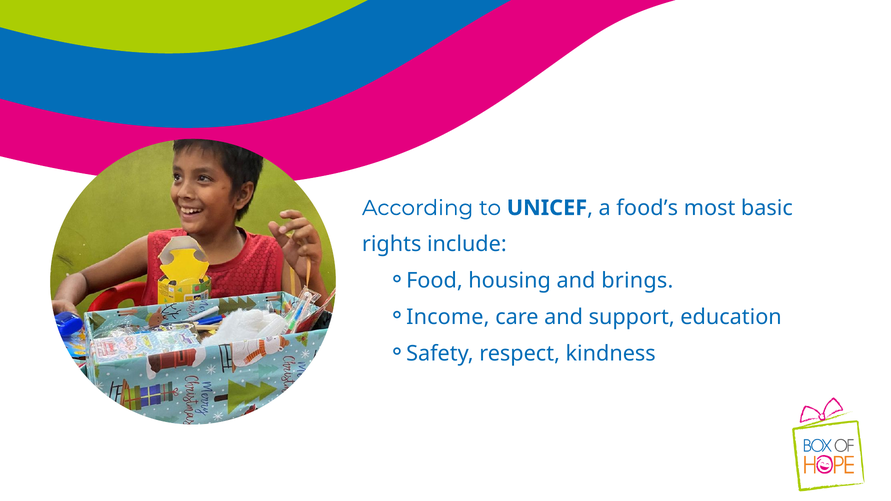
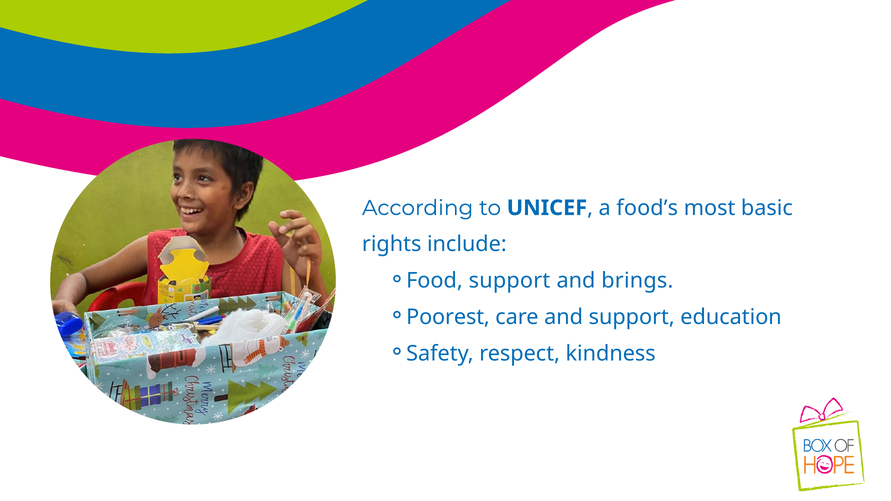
Food housing: housing -> support (509, 281)
Income: Income -> Poorest (448, 317)
